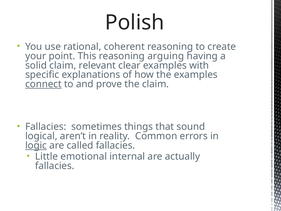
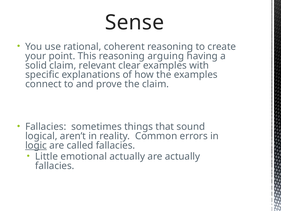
Polish: Polish -> Sense (135, 23)
connect underline: present -> none (43, 84)
emotional internal: internal -> actually (127, 156)
